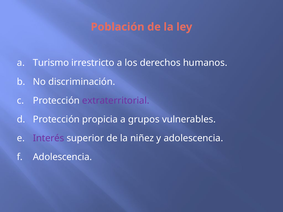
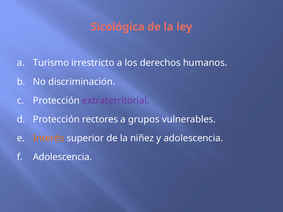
Población: Población -> Sicológica (118, 27)
propicia: propicia -> rectores (100, 120)
Interés colour: purple -> orange (49, 138)
